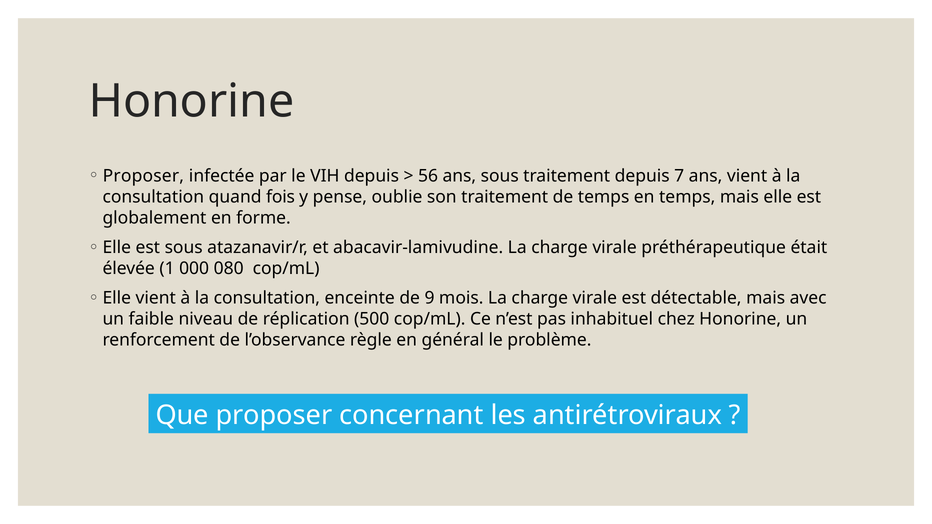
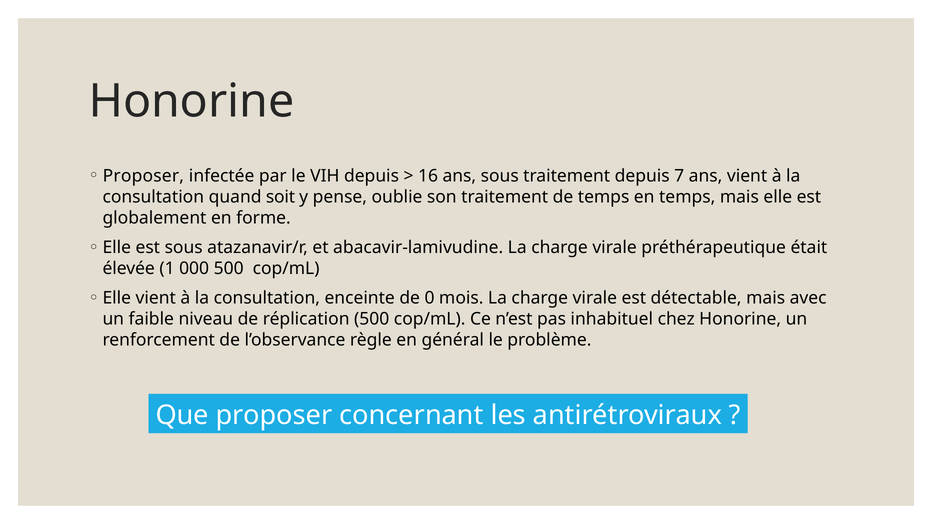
56: 56 -> 16 (428, 176)
fois: fois -> soit (281, 197)
000 080: 080 -> 500 (229, 269)
9: 9 -> 0 (430, 298)
